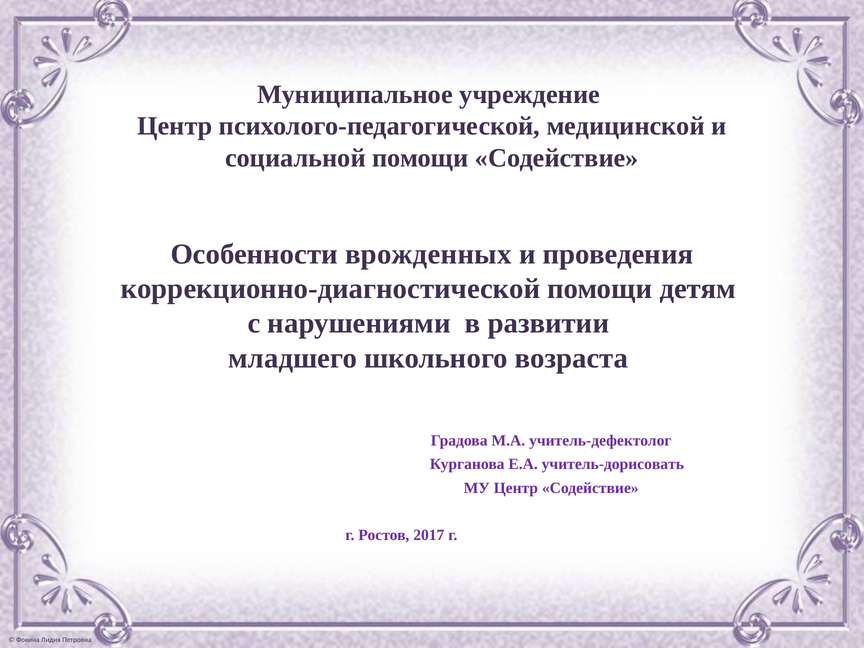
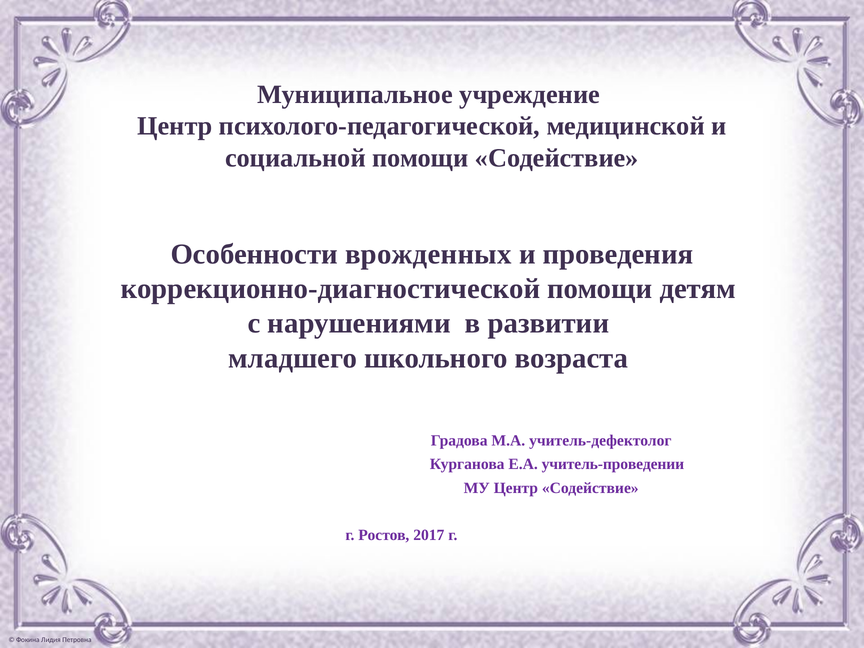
учитель-дорисовать: учитель-дорисовать -> учитель-проведении (613, 464)
